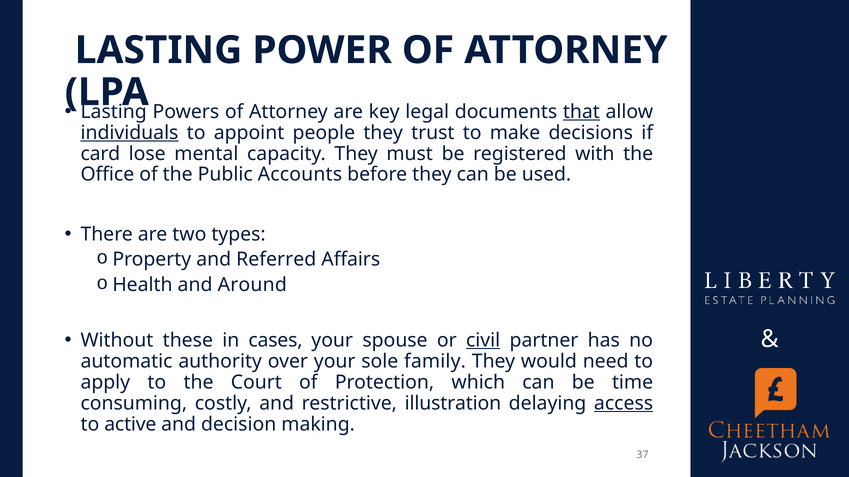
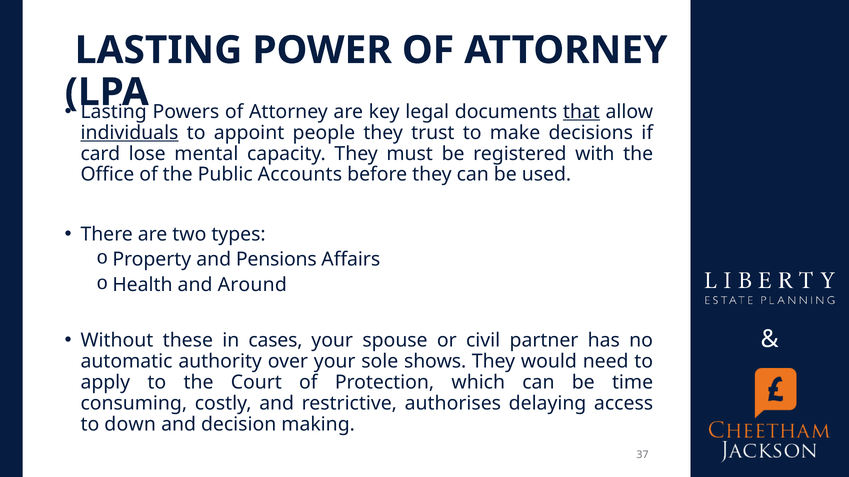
Referred: Referred -> Pensions (276, 260)
civil underline: present -> none (483, 341)
family: family -> shows (435, 362)
illustration: illustration -> authorises (453, 404)
access underline: present -> none (624, 404)
active: active -> down (130, 425)
